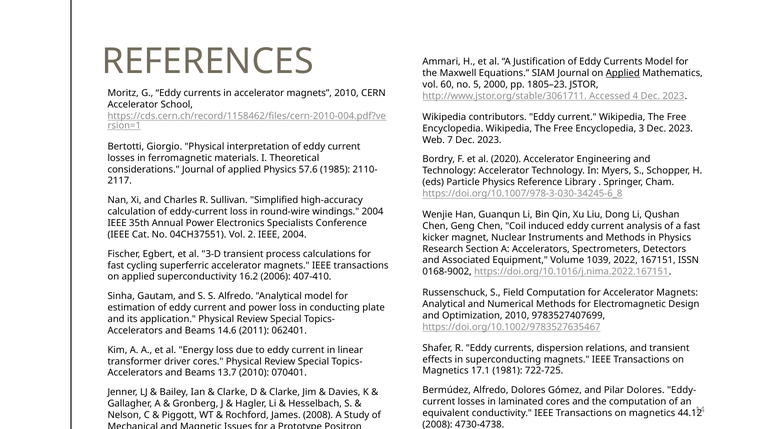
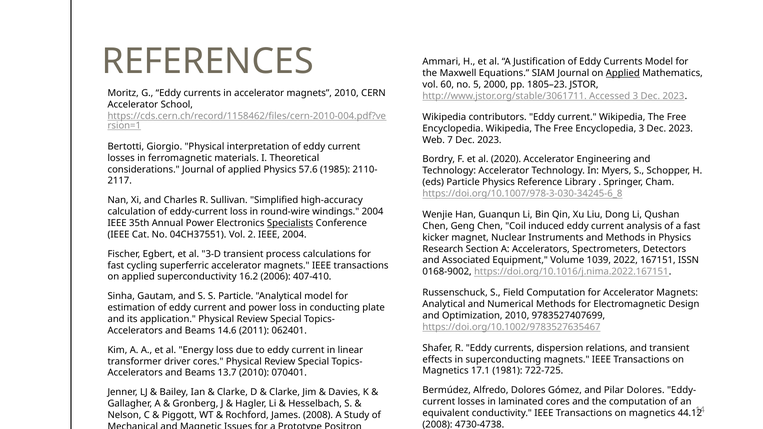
Accessed 4: 4 -> 3 (635, 96)
Specialists underline: none -> present (290, 223)
S Alfredo: Alfredo -> Particle (236, 296)
